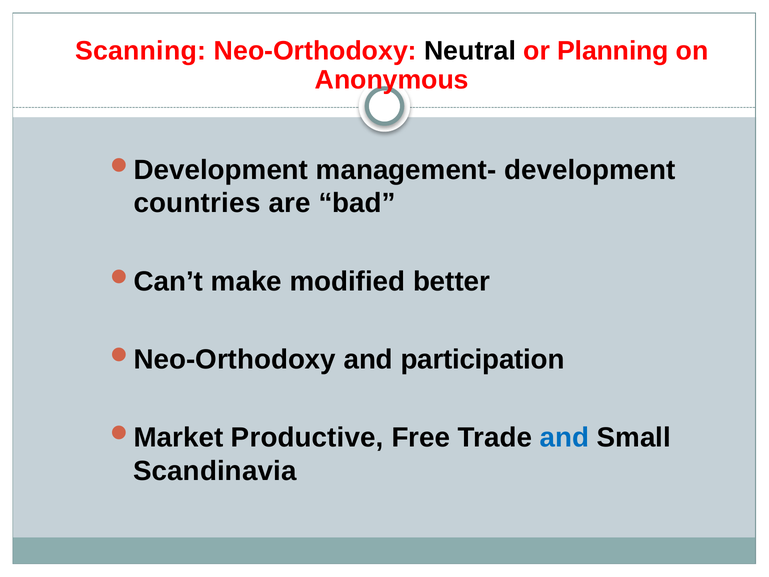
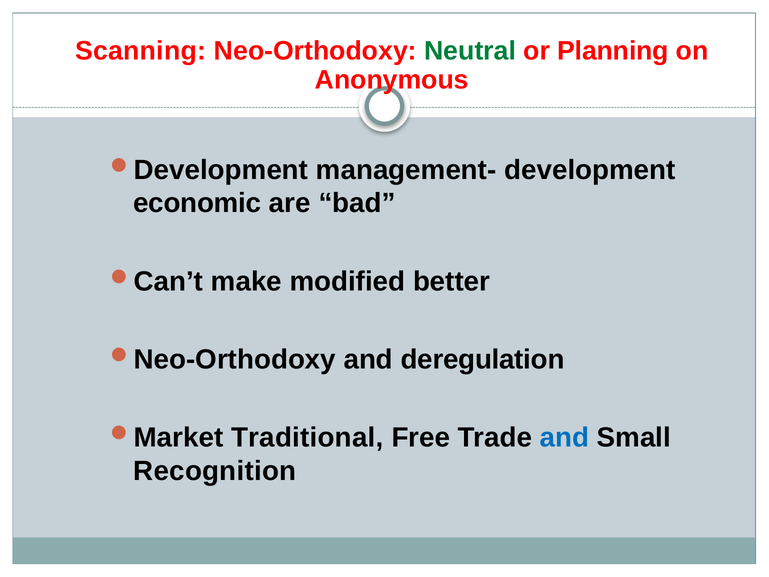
Neutral colour: black -> green (470, 51)
countries: countries -> economic (197, 203)
participation: participation -> deregulation (483, 359)
Productive: Productive -> Traditional (307, 438)
Scandinavia: Scandinavia -> Recognition (215, 471)
